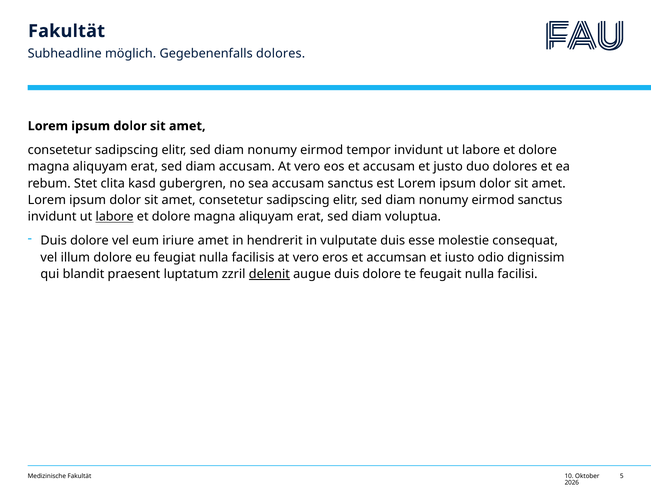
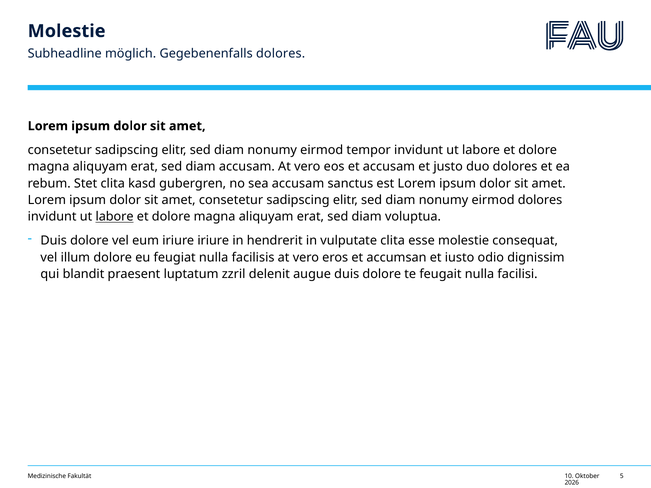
Fakultät: Fakultät -> Molestie (67, 31)
eirmod sanctus: sanctus -> dolores (540, 200)
iriure amet: amet -> iriure (213, 241)
vulputate duis: duis -> clita (393, 241)
delenit underline: present -> none (269, 274)
